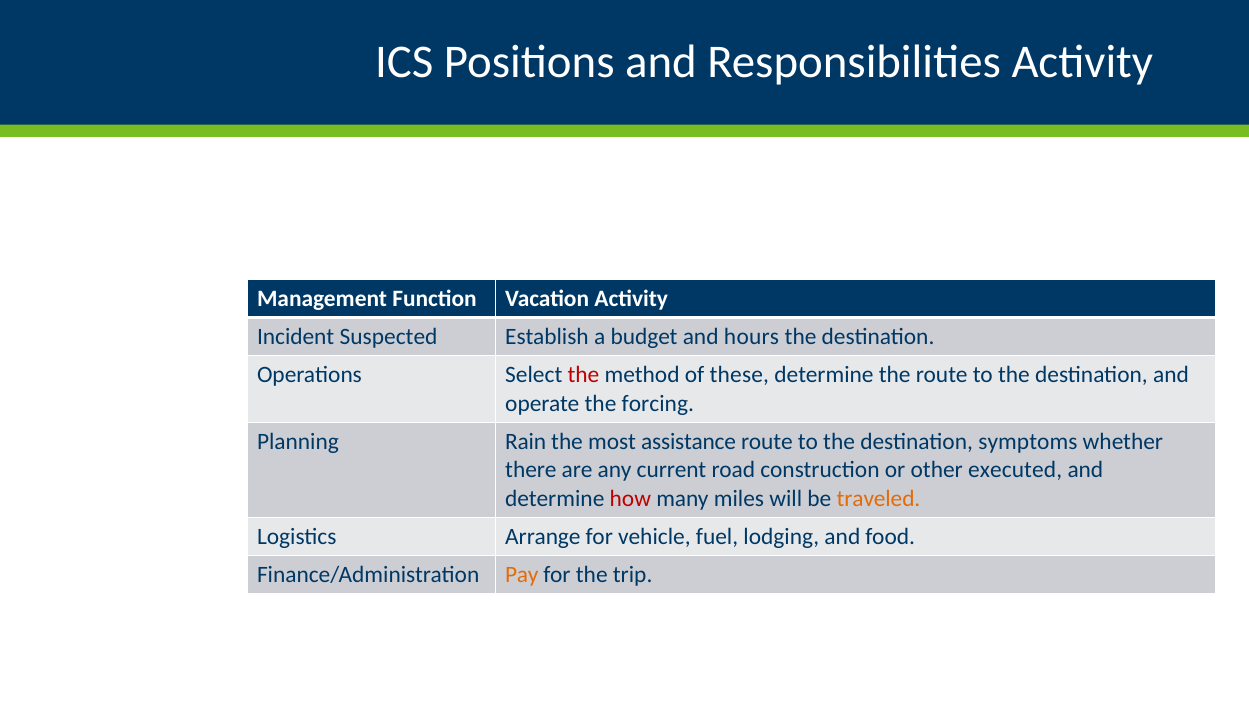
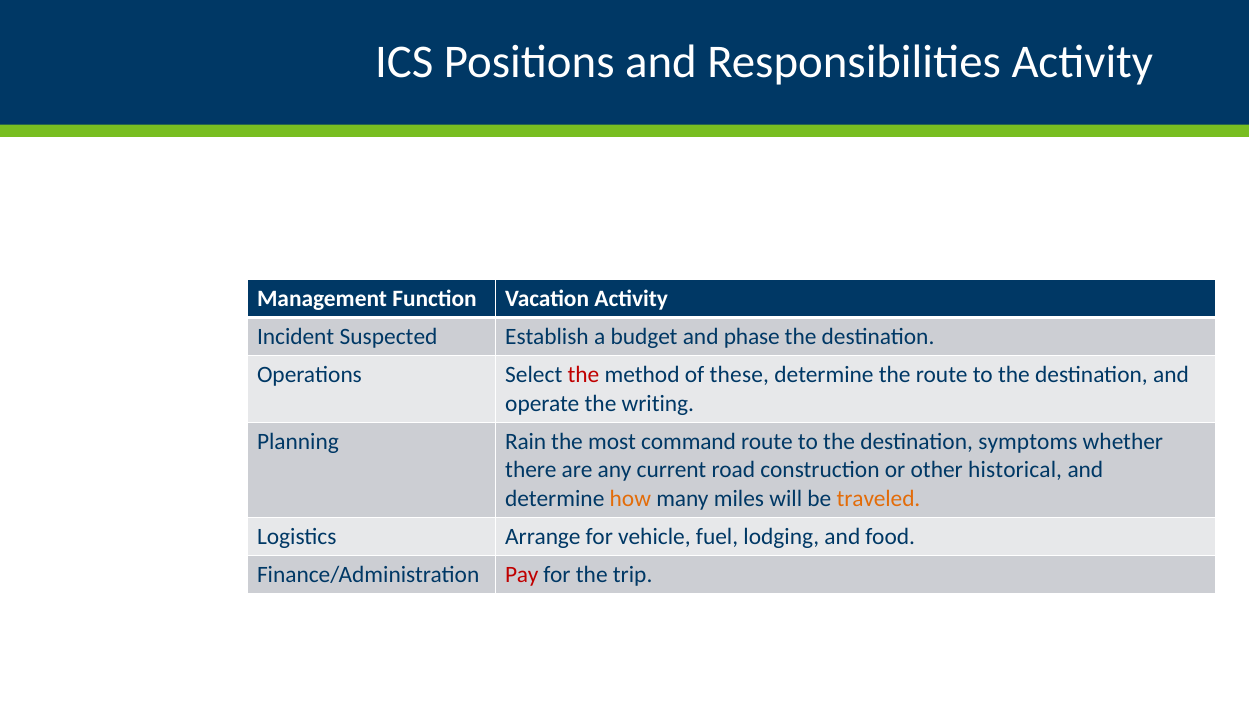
hours: hours -> phase (752, 337)
forcing: forcing -> writing (658, 403)
assistance: assistance -> command (689, 441)
executed: executed -> historical (1015, 470)
how colour: red -> orange (630, 498)
Pay colour: orange -> red (522, 574)
